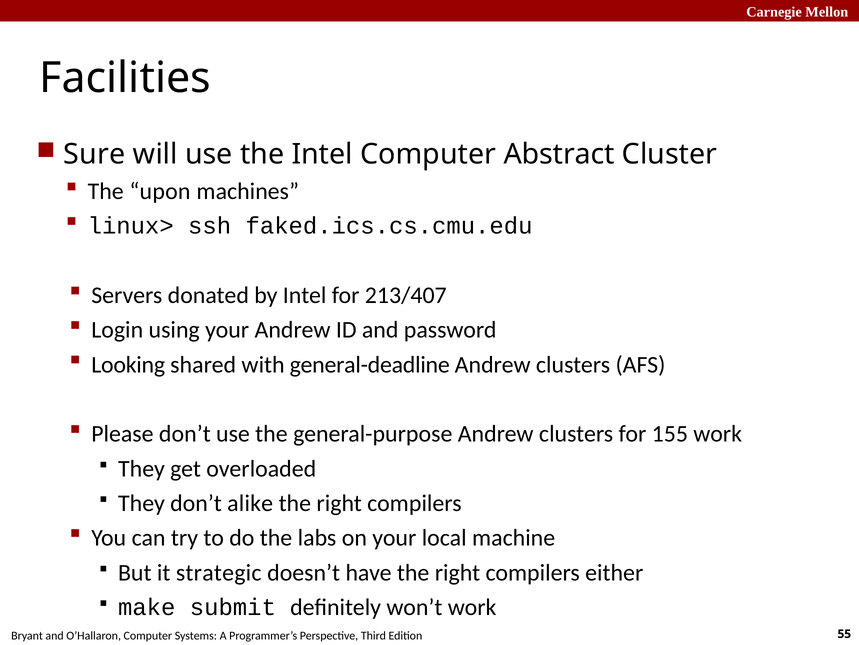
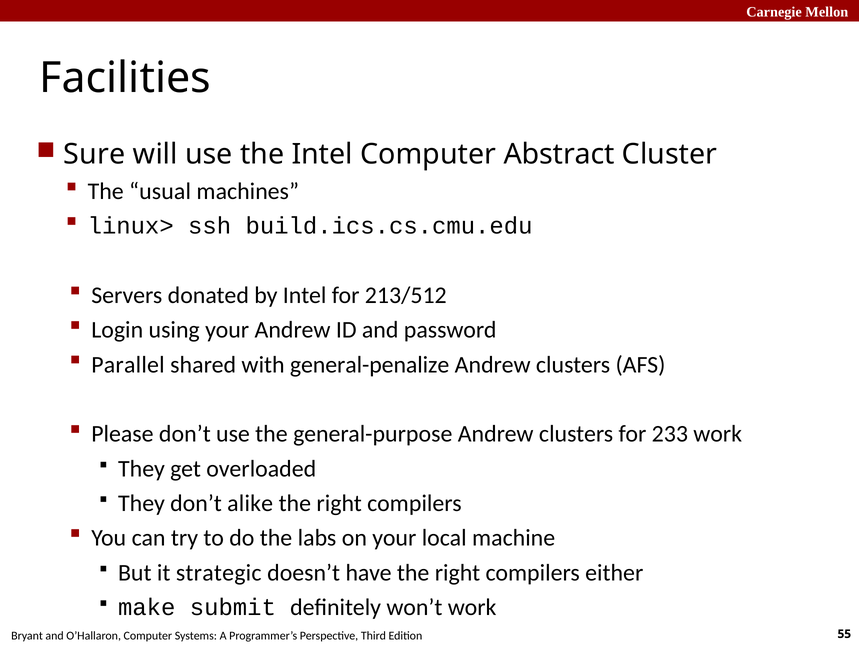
upon: upon -> usual (160, 191)
faked.ics.cs.cmu.edu: faked.ics.cs.cmu.edu -> build.ics.cs.cmu.edu (389, 226)
213/407: 213/407 -> 213/512 (406, 295)
Looking: Looking -> Parallel (128, 364)
general-deadline: general-deadline -> general-penalize (370, 364)
155: 155 -> 233 (670, 434)
